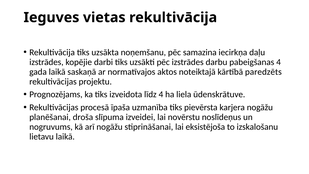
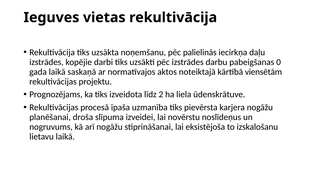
samazina: samazina -> palielinās (200, 52)
pabeigšanas 4: 4 -> 0 (279, 62)
paredzēts: paredzēts -> viensētām (263, 72)
līdz 4: 4 -> 2 (161, 94)
